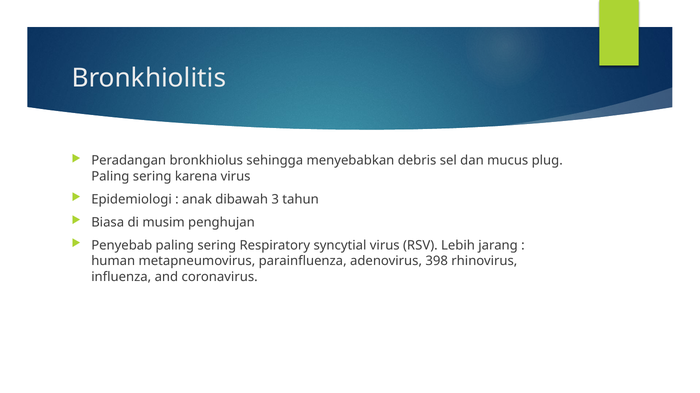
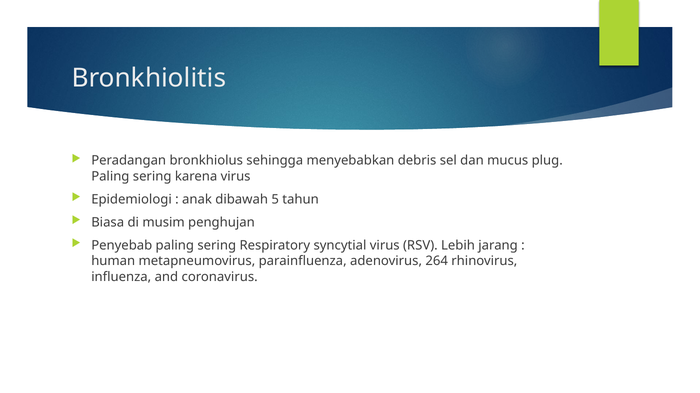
3: 3 -> 5 (275, 200)
398: 398 -> 264 (437, 262)
